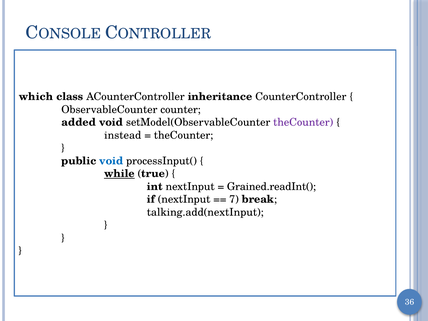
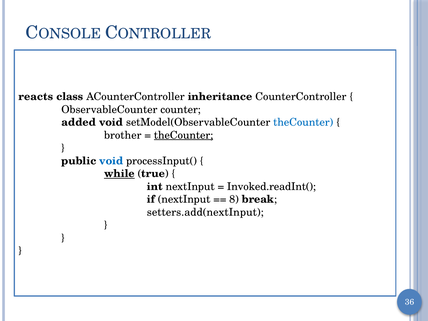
which: which -> reacts (36, 97)
theCounter colour: purple -> blue (303, 122)
instead: instead -> brother (123, 135)
theCounter underline: none -> present (184, 135)
Grained.readInt(: Grained.readInt( -> Invoked.readInt( (271, 187)
7: 7 -> 8 (234, 199)
talking.add(nextInput: talking.add(nextInput -> setters.add(nextInput (205, 212)
